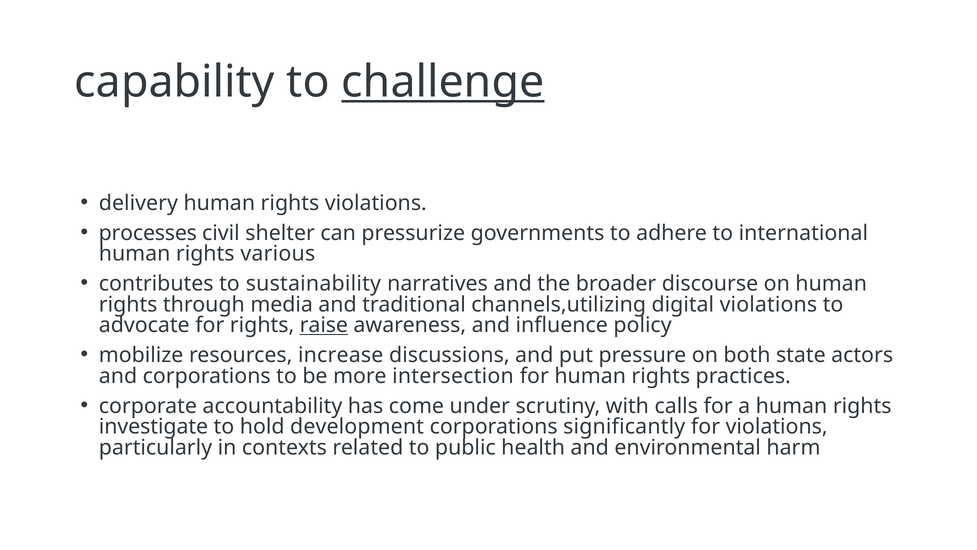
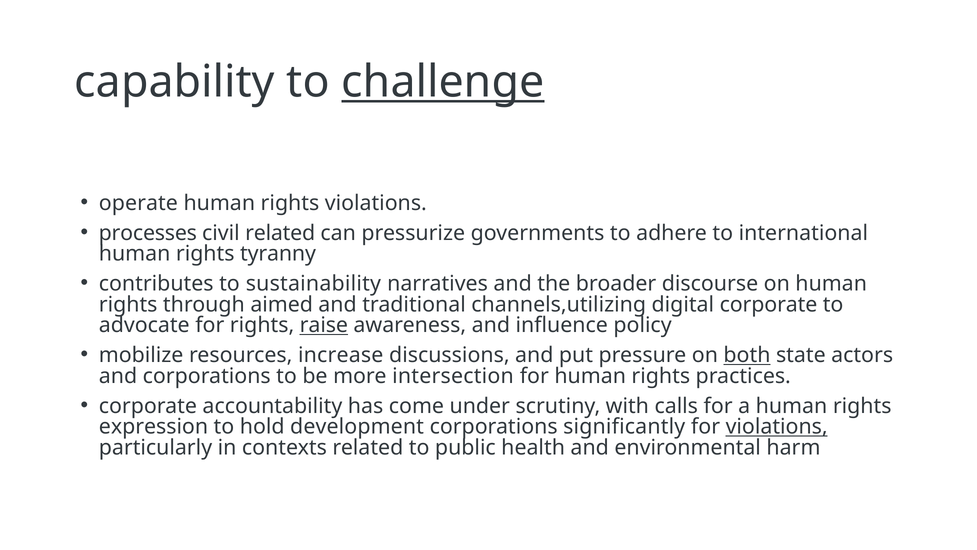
delivery: delivery -> operate (138, 203)
civil shelter: shelter -> related (280, 233)
various: various -> tyranny (278, 254)
media: media -> aimed (282, 304)
digital violations: violations -> corporate (769, 304)
both underline: none -> present (747, 355)
investigate: investigate -> expression (153, 426)
violations underline: none -> present (777, 426)
